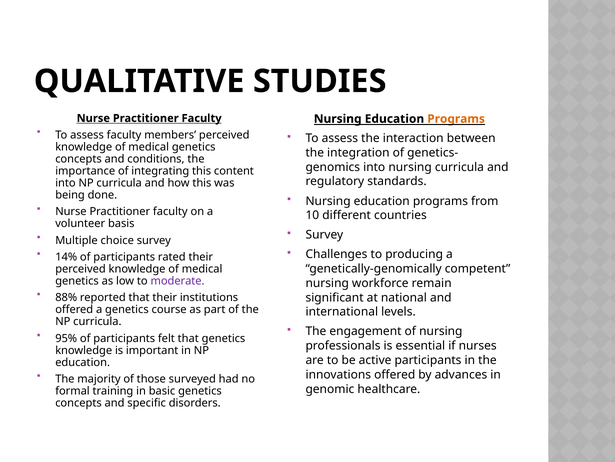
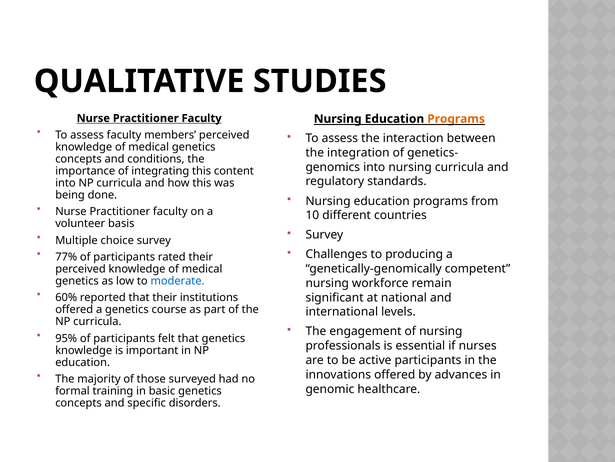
14%: 14% -> 77% (66, 257)
moderate colour: purple -> blue (178, 281)
88%: 88% -> 60% (66, 297)
